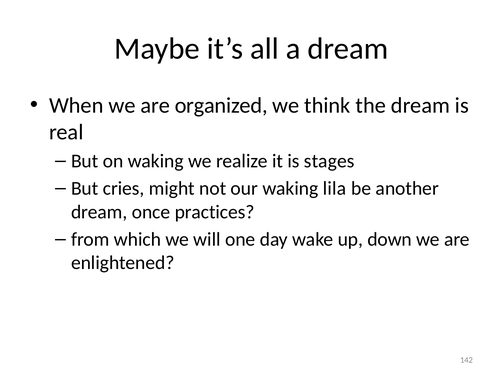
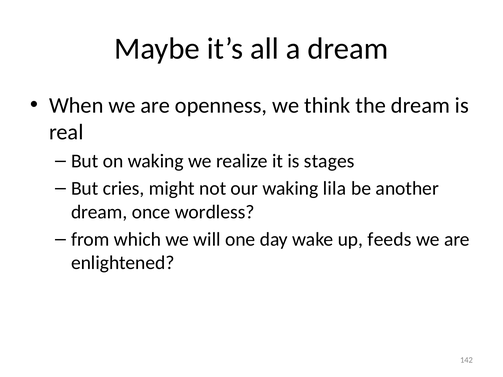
organized: organized -> openness (221, 106)
practices: practices -> wordless (215, 212)
down: down -> feeds (390, 240)
